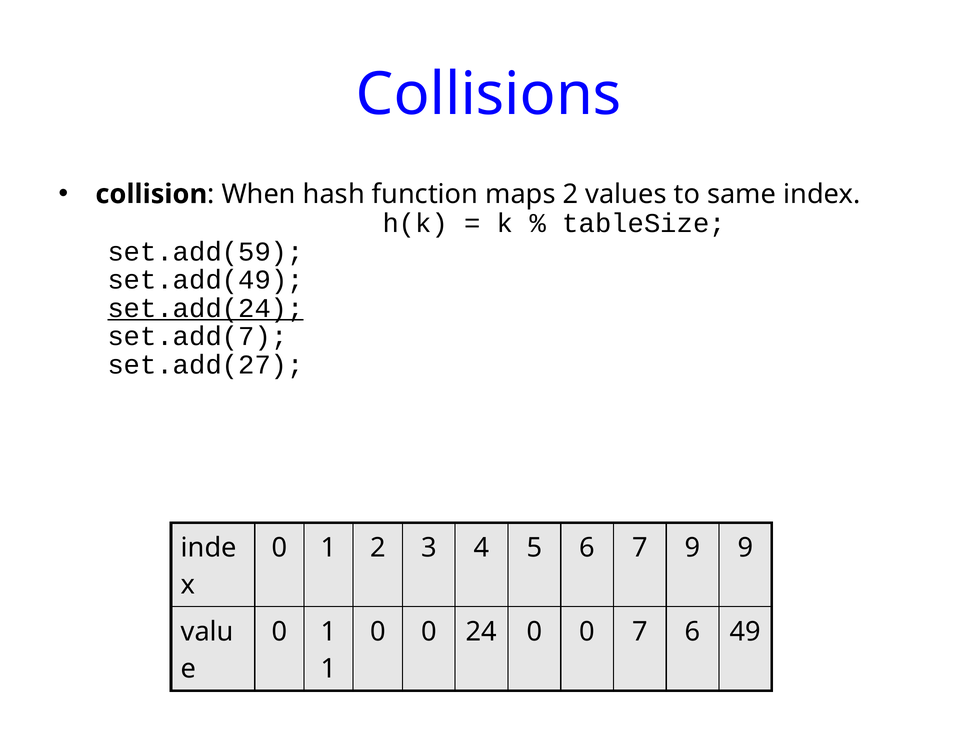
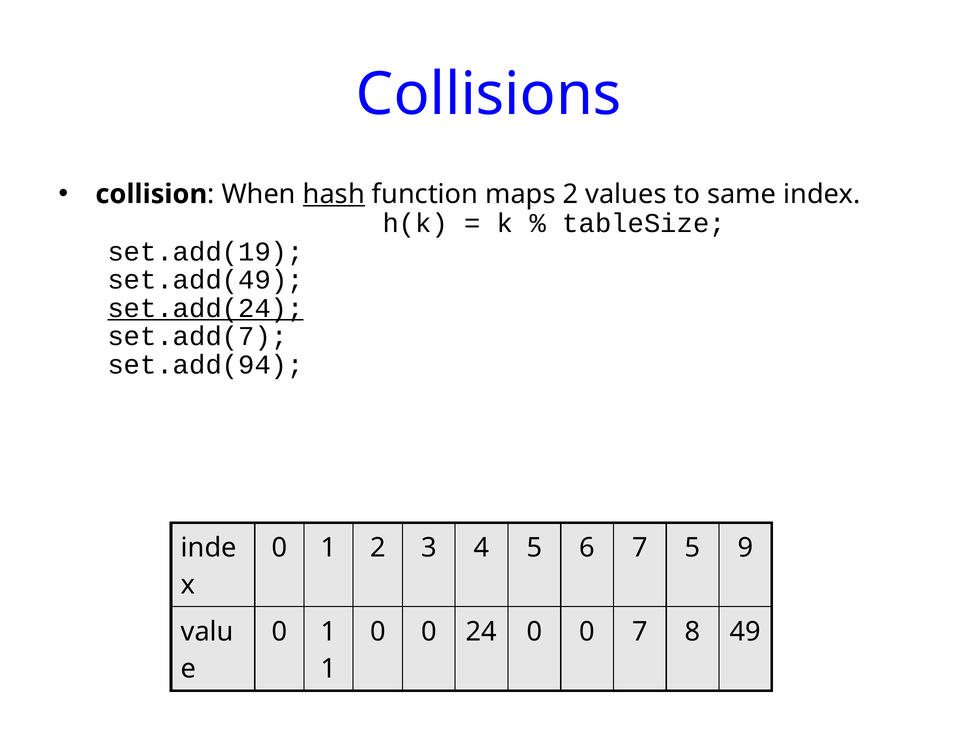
hash underline: none -> present (334, 194)
set.add(59: set.add(59 -> set.add(19 (206, 252)
set.add(27: set.add(27 -> set.add(94 (206, 365)
7 9: 9 -> 5 (693, 548)
7 6: 6 -> 8 (693, 632)
